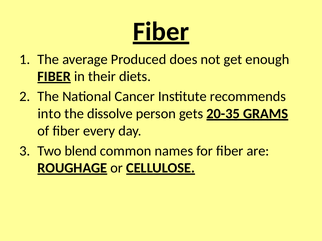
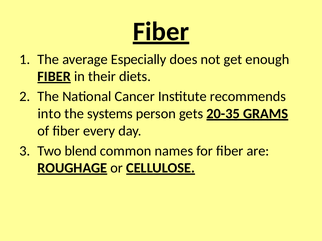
Produced: Produced -> Especially (139, 59)
dissolve: dissolve -> systems (110, 114)
